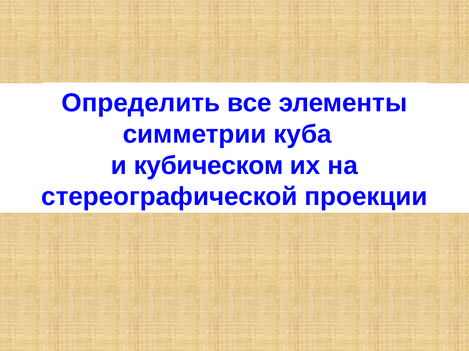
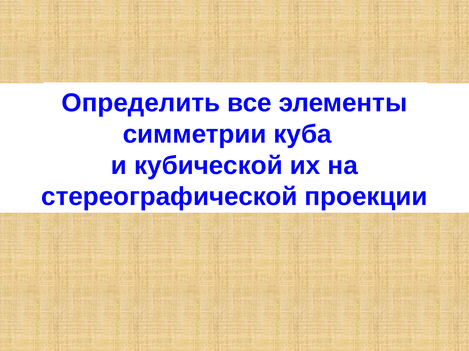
кубическом: кубическом -> кубической (208, 166)
